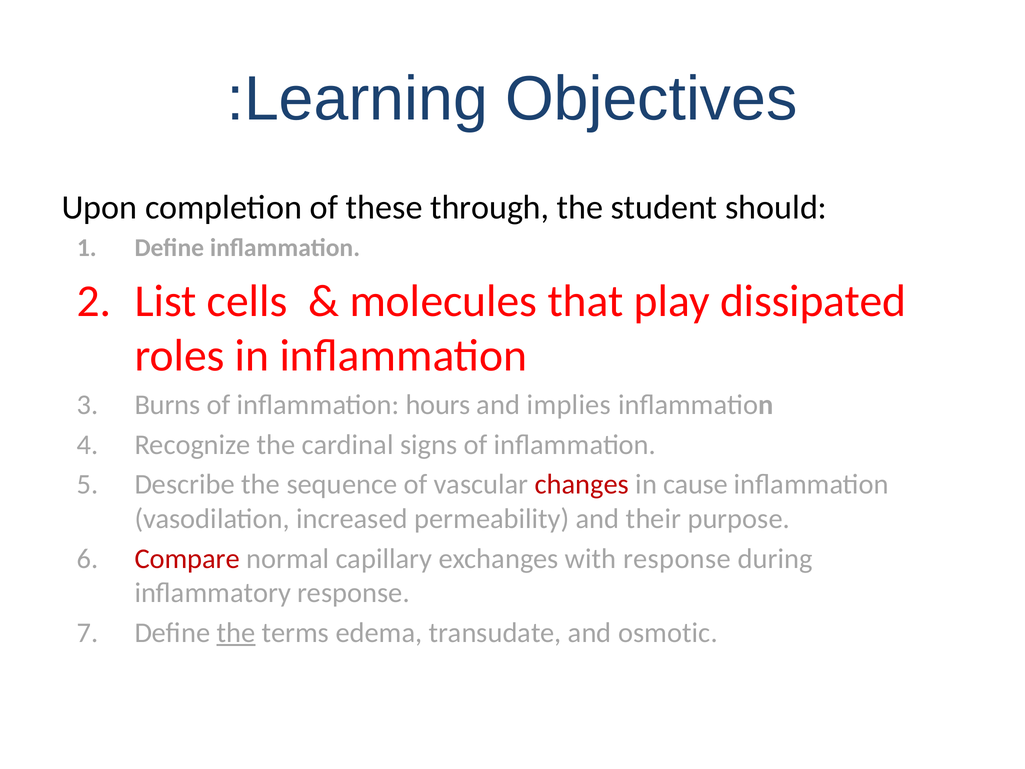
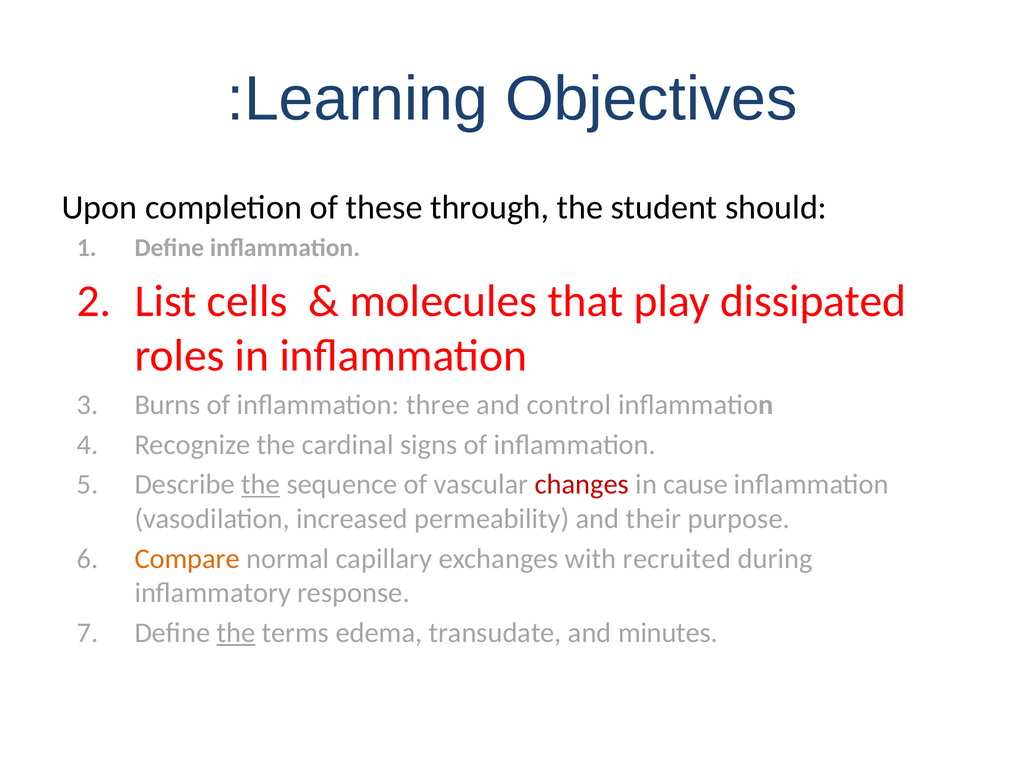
hours: hours -> three (438, 405)
implies: implies -> control (569, 405)
the underline: none -> present (261, 484)
Compare colour: red -> orange (187, 558)
with response: response -> recruited (677, 558)
osmotic: osmotic -> minutes (668, 632)
